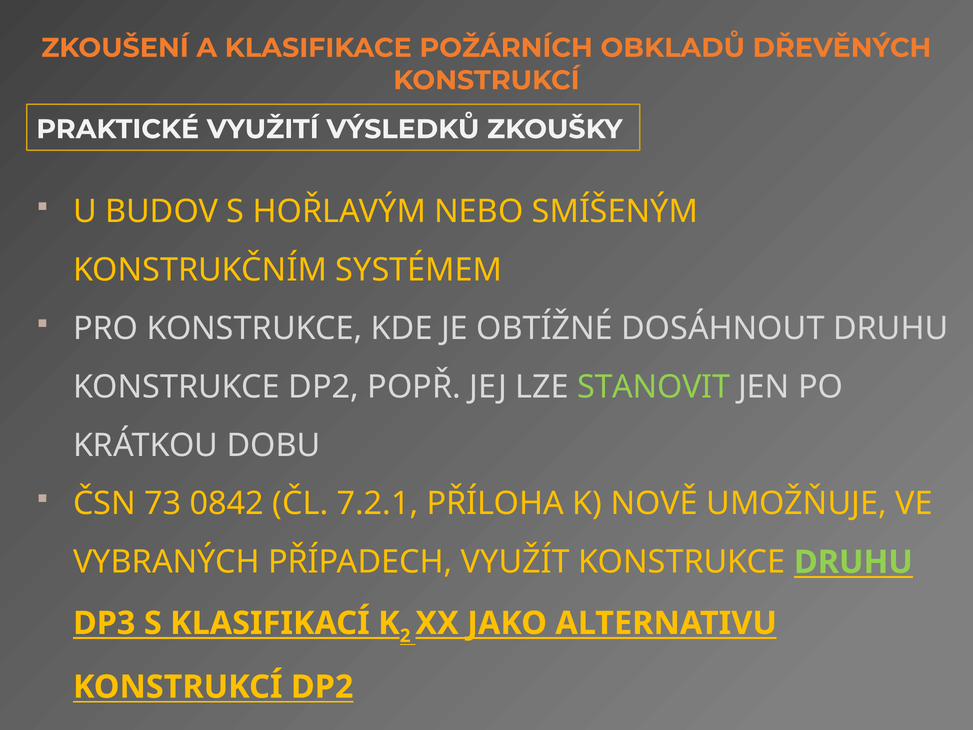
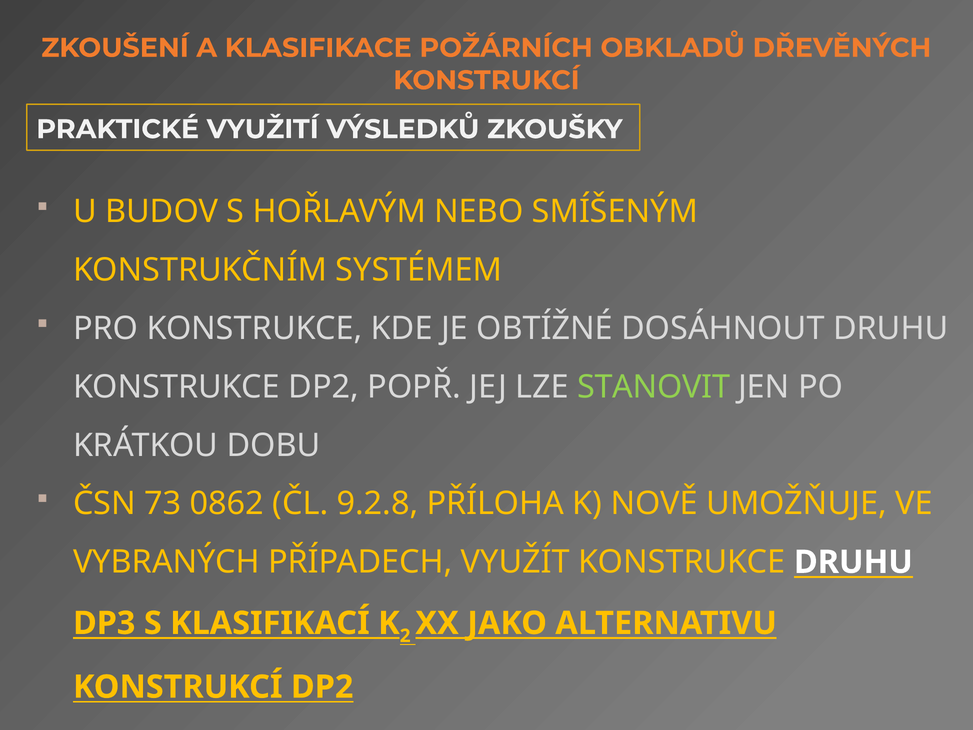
0842: 0842 -> 0862 (227, 504)
7.2.1: 7.2.1 -> 9.2.8 (378, 504)
DRUHU colour: light green -> white (853, 562)
